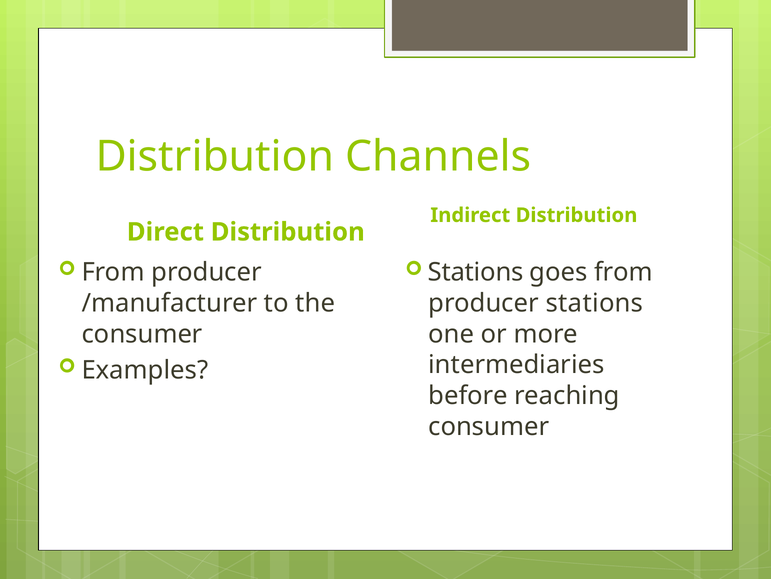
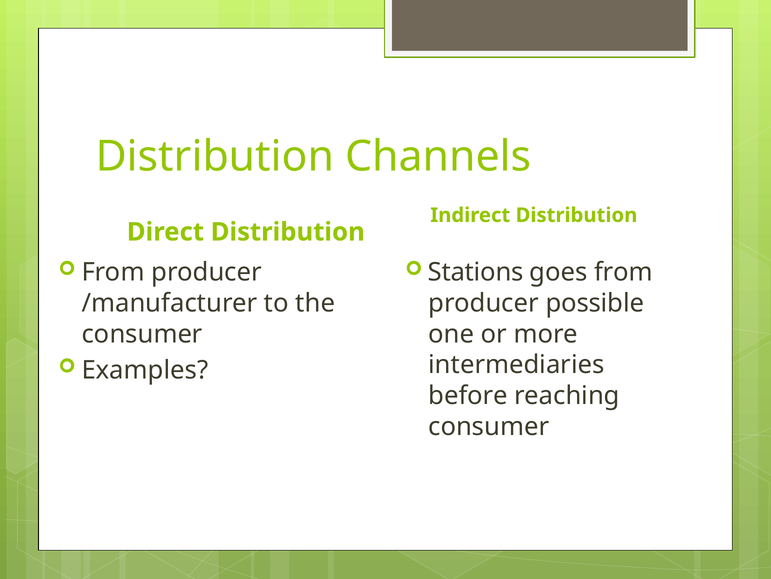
producer stations: stations -> possible (595, 303)
